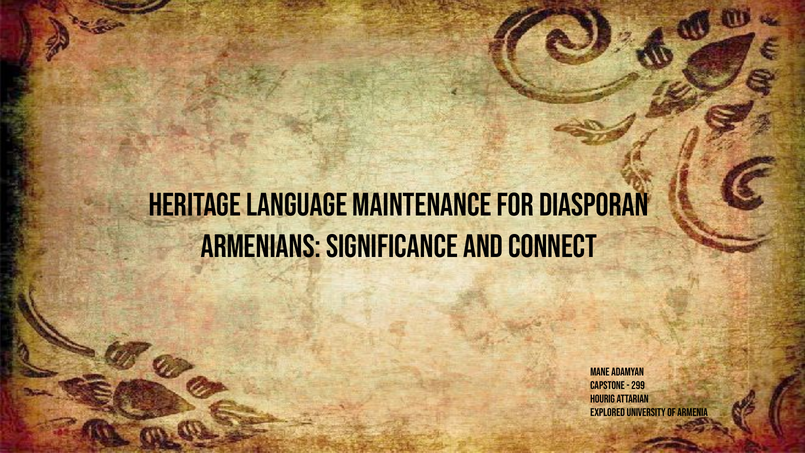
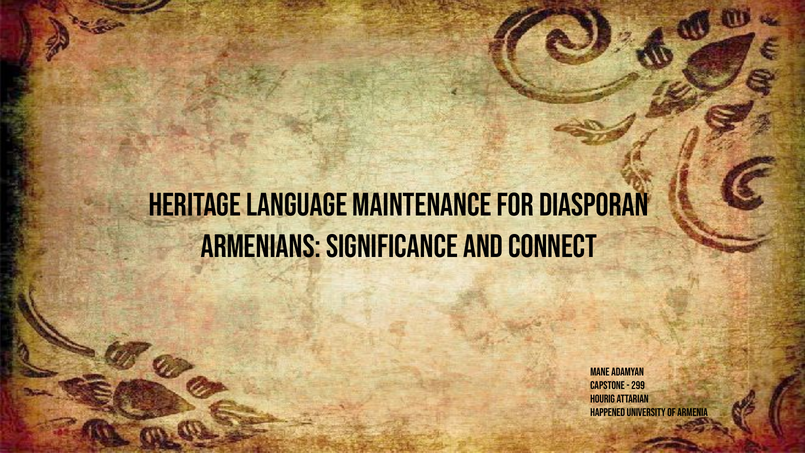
Explored: Explored -> Happened (608, 412)
